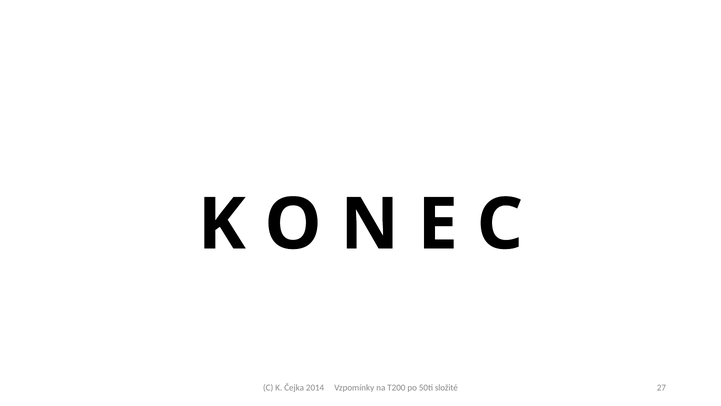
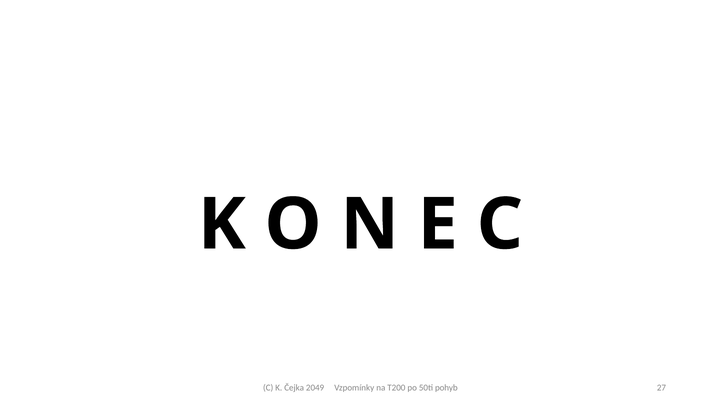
2014: 2014 -> 2049 (315, 387)
složité: složité -> pohyb (446, 387)
